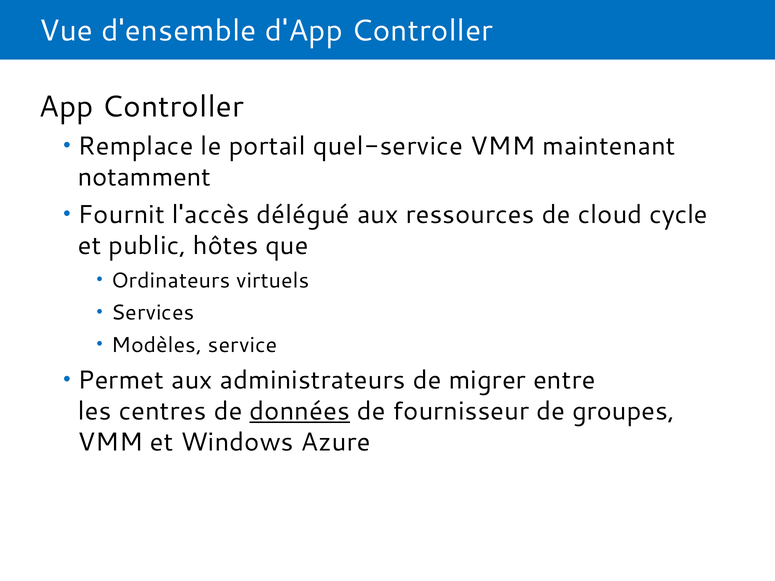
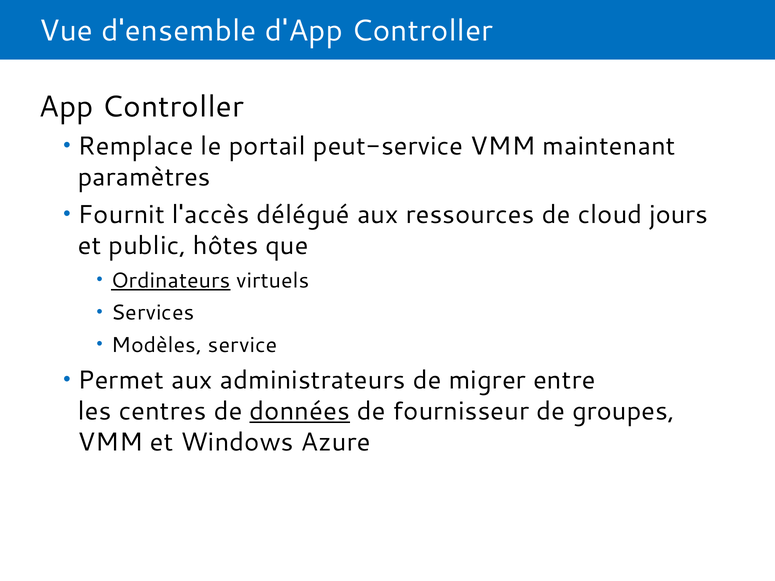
quel-service: quel-service -> peut-service (388, 147)
notamment: notamment -> paramètres (144, 178)
cycle: cycle -> jours (679, 215)
Ordinateurs underline: none -> present (171, 281)
